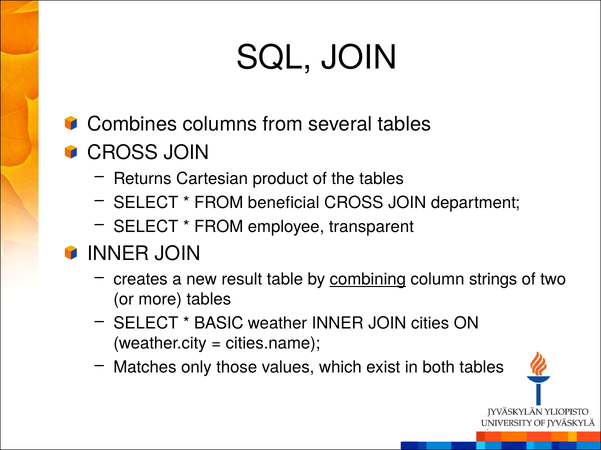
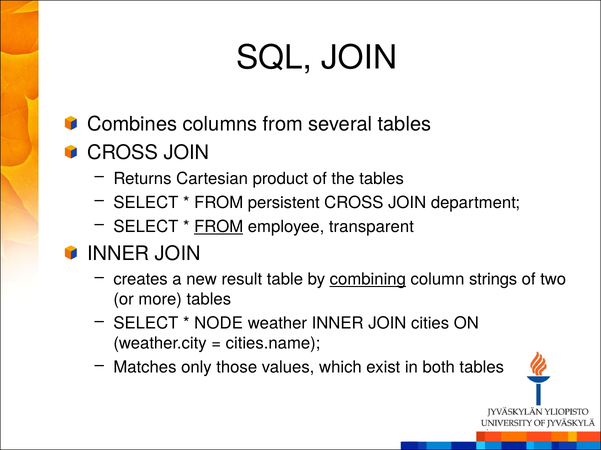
beneficial: beneficial -> persistent (284, 203)
FROM underline: none -> present (219, 227)
BASIC: BASIC -> NODE (219, 324)
